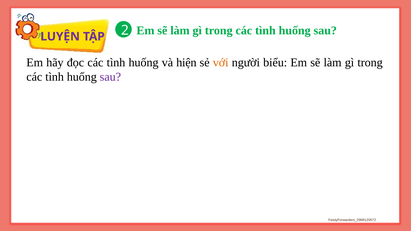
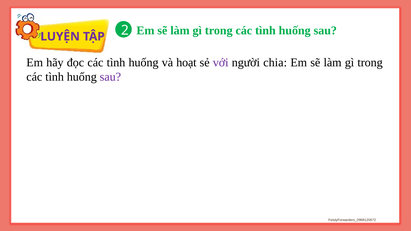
hiện: hiện -> hoạt (186, 63)
với colour: orange -> purple (221, 63)
biểu: biểu -> chia (275, 63)
